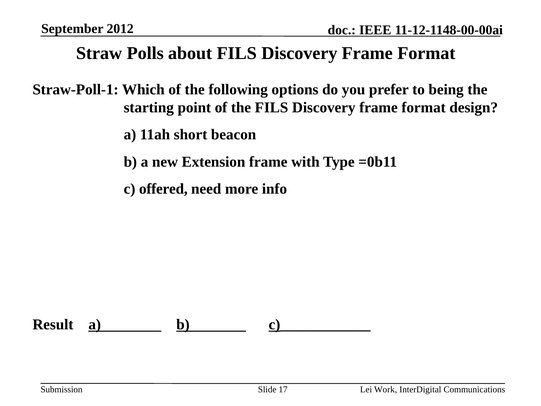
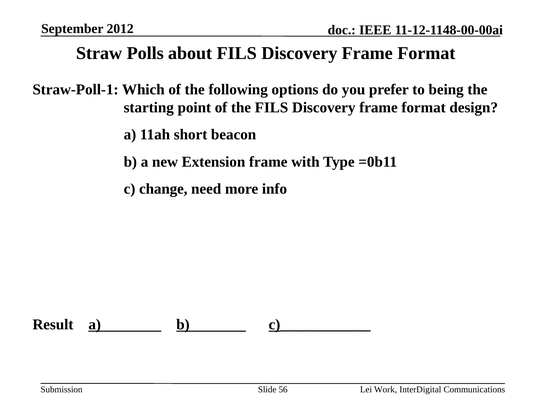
offered: offered -> change (163, 189)
17: 17 -> 56 (283, 389)
